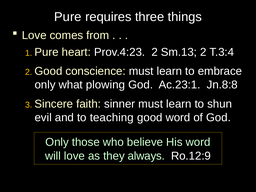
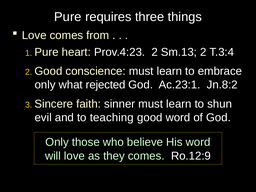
plowing: plowing -> rejected (106, 85)
Jn.8:8: Jn.8:8 -> Jn.8:2 (222, 85)
they always: always -> comes (146, 156)
